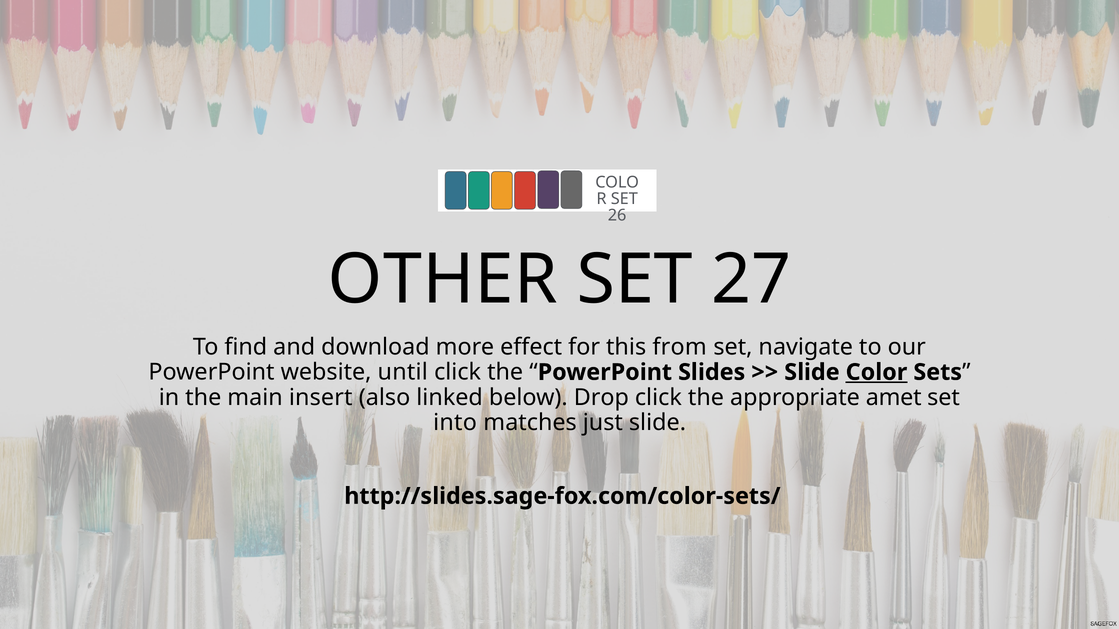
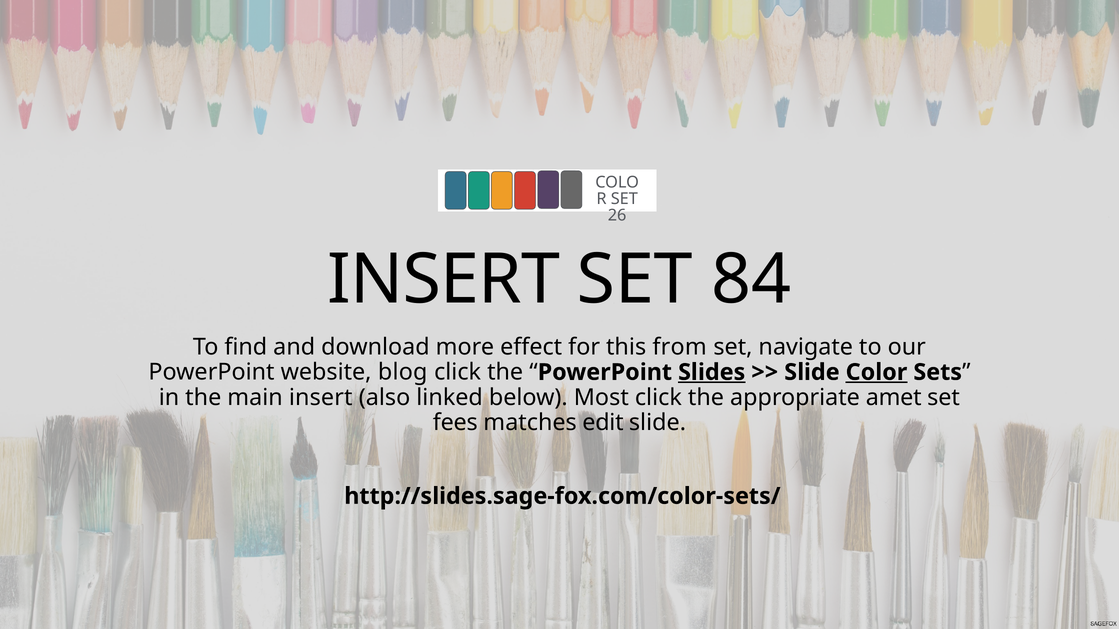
OTHER: OTHER -> INSERT (444, 280)
27: 27 -> 84 (751, 280)
until: until -> blog (403, 372)
Slides underline: none -> present (712, 372)
Drop: Drop -> Most (601, 398)
into: into -> fees (455, 423)
just: just -> edit (603, 423)
